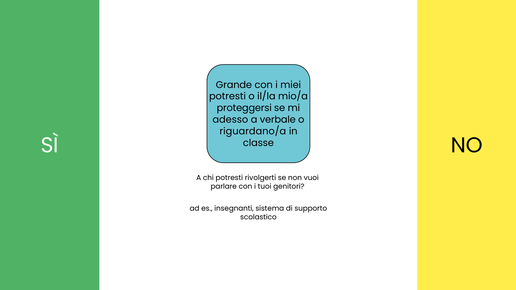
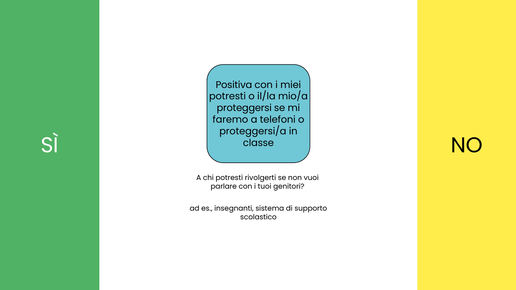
Grande: Grande -> Positiva (234, 85)
adesso: adesso -> faremo (230, 120)
verbale: verbale -> telefoni (278, 120)
riguardano/a: riguardano/a -> proteggersi/a (253, 131)
